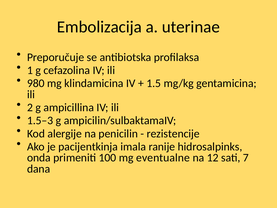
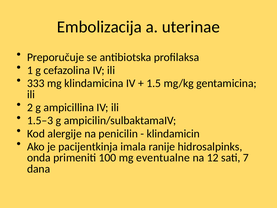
980: 980 -> 333 (36, 83)
rezistencije: rezistencije -> klindamicin (173, 133)
